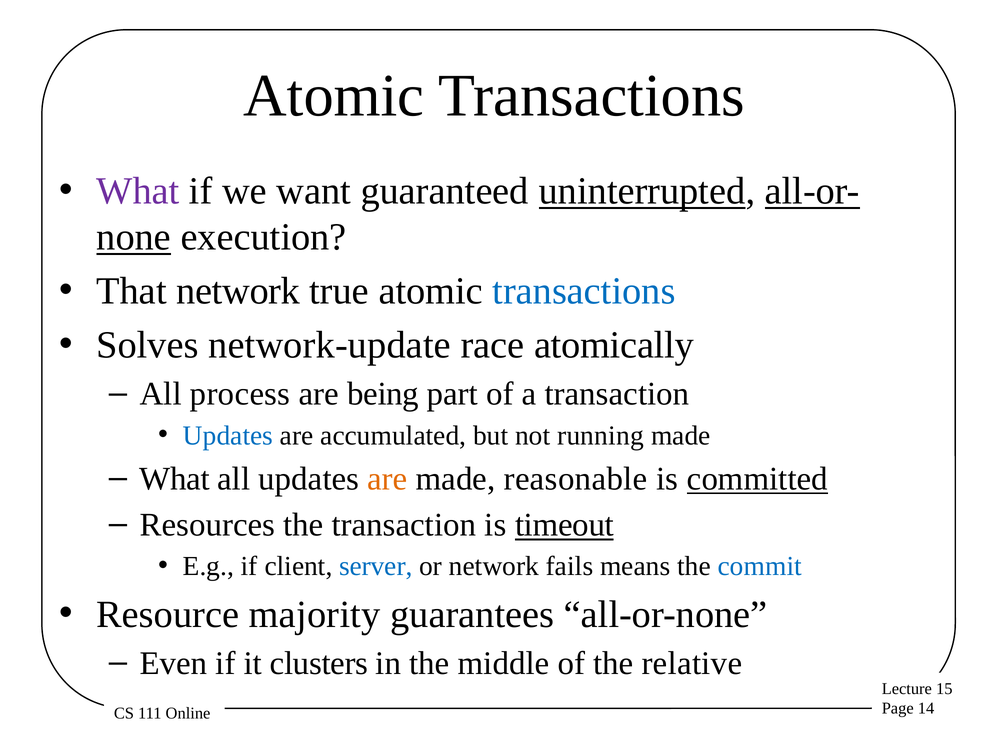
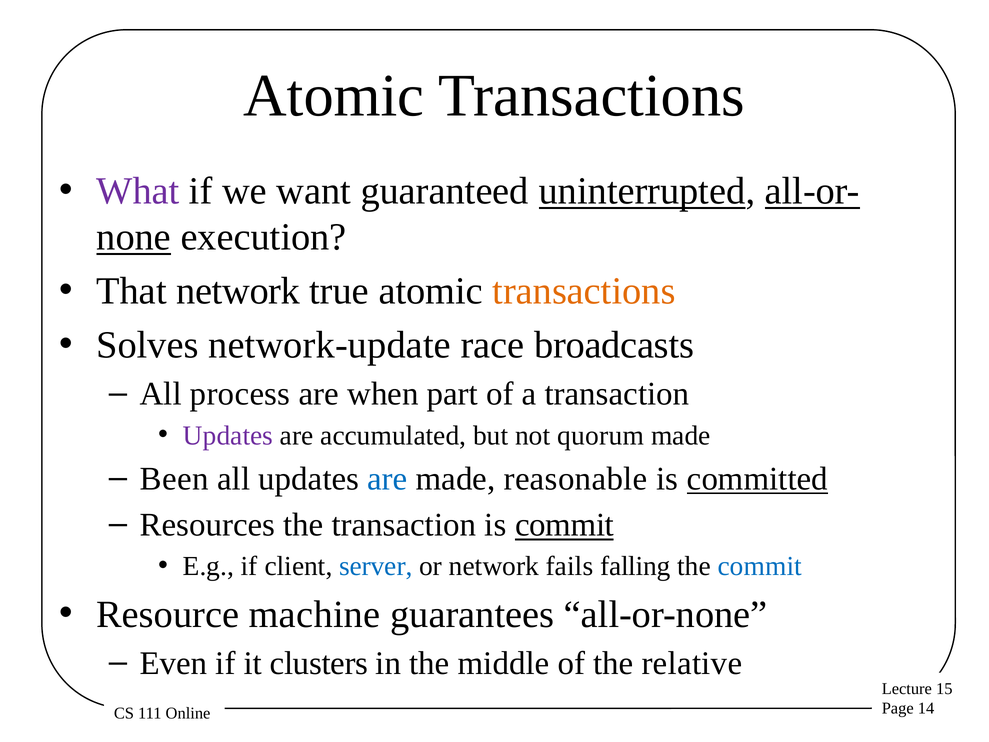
transactions colour: blue -> orange (584, 291)
atomically: atomically -> broadcasts (614, 345)
being: being -> when (383, 394)
Updates colour: blue -> purple (228, 435)
running: running -> quorum (601, 435)
What: What -> Been (174, 479)
are colour: orange -> blue (387, 479)
is timeout: timeout -> commit (565, 525)
means: means -> falling (635, 566)
majority: majority -> machine (315, 614)
